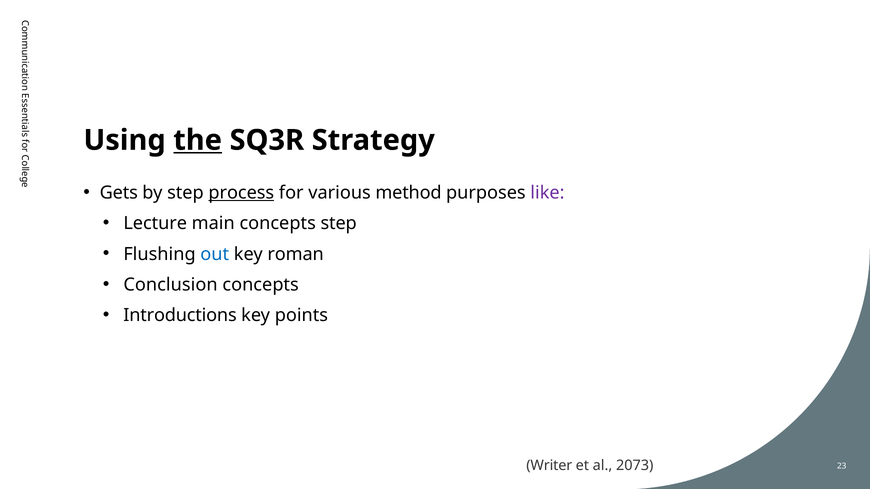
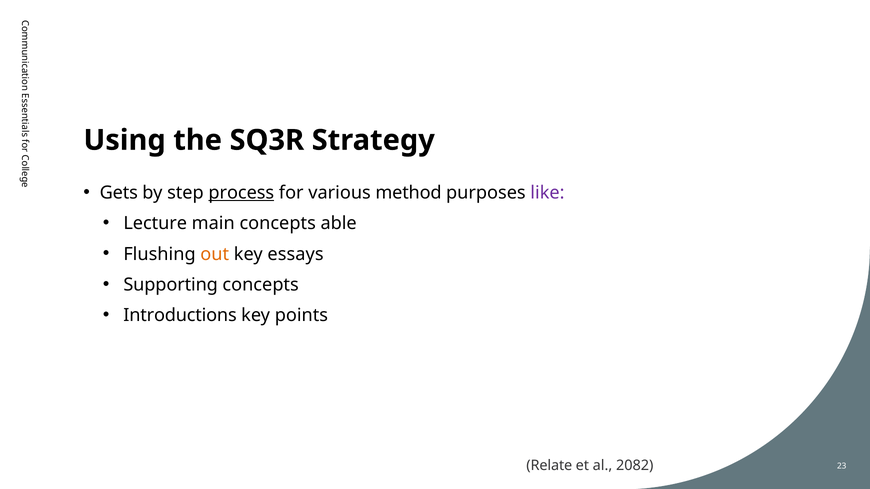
the underline: present -> none (198, 140)
concepts step: step -> able (339, 224)
out colour: blue -> orange (215, 254)
roman: roman -> essays (296, 254)
Conclusion: Conclusion -> Supporting (171, 285)
Writer: Writer -> Relate (549, 466)
2073: 2073 -> 2082 (635, 466)
